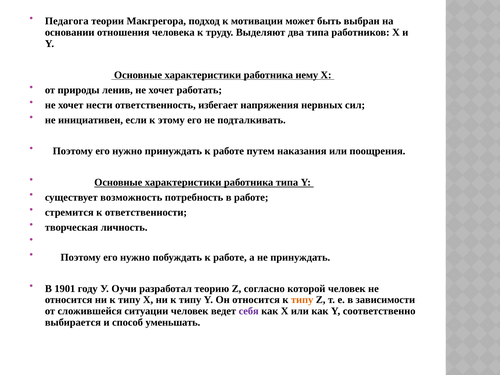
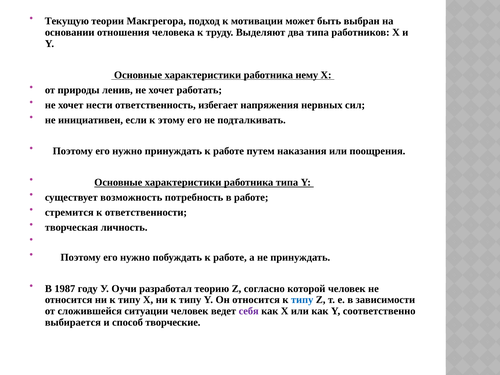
Педагога: Педагога -> Текущую (67, 21)
1901: 1901 -> 1987 (65, 289)
типу colour: orange -> blue (302, 300)
уменьшать: уменьшать -> творческие (173, 322)
